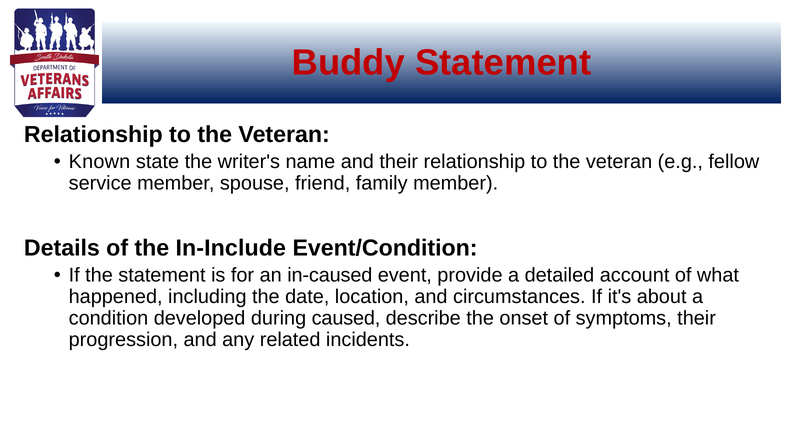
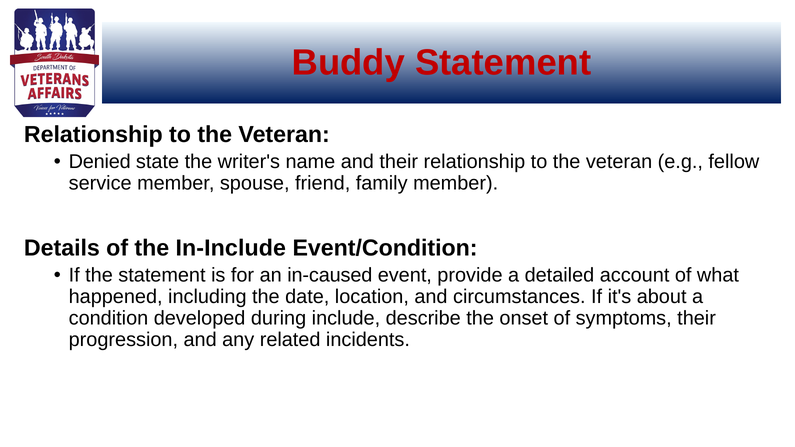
Known: Known -> Denied (100, 162)
caused: caused -> include (346, 318)
